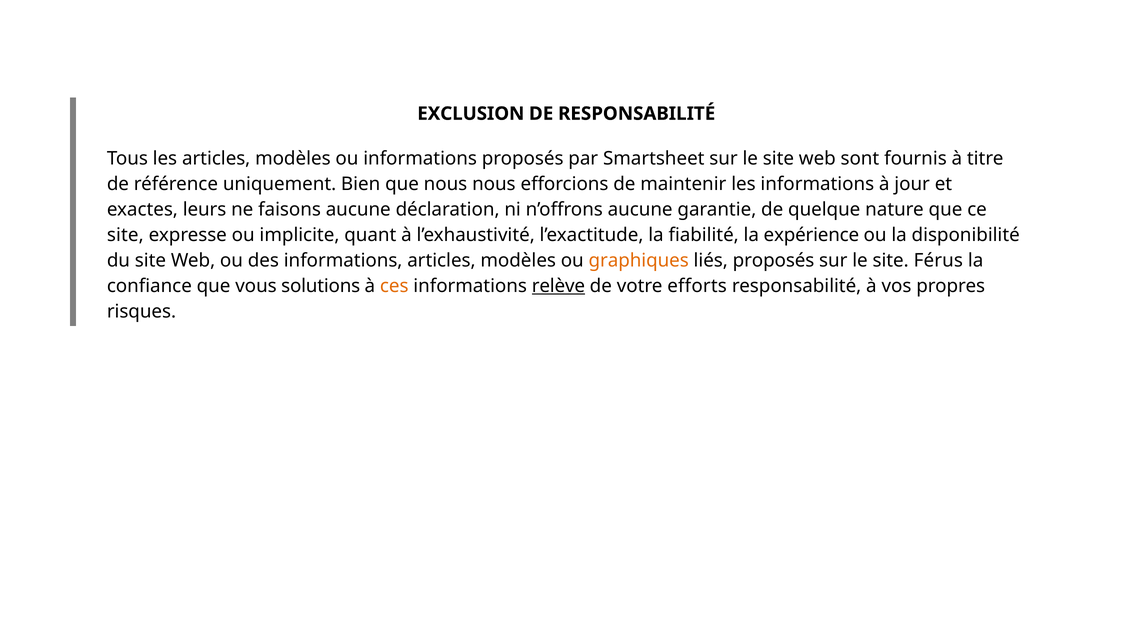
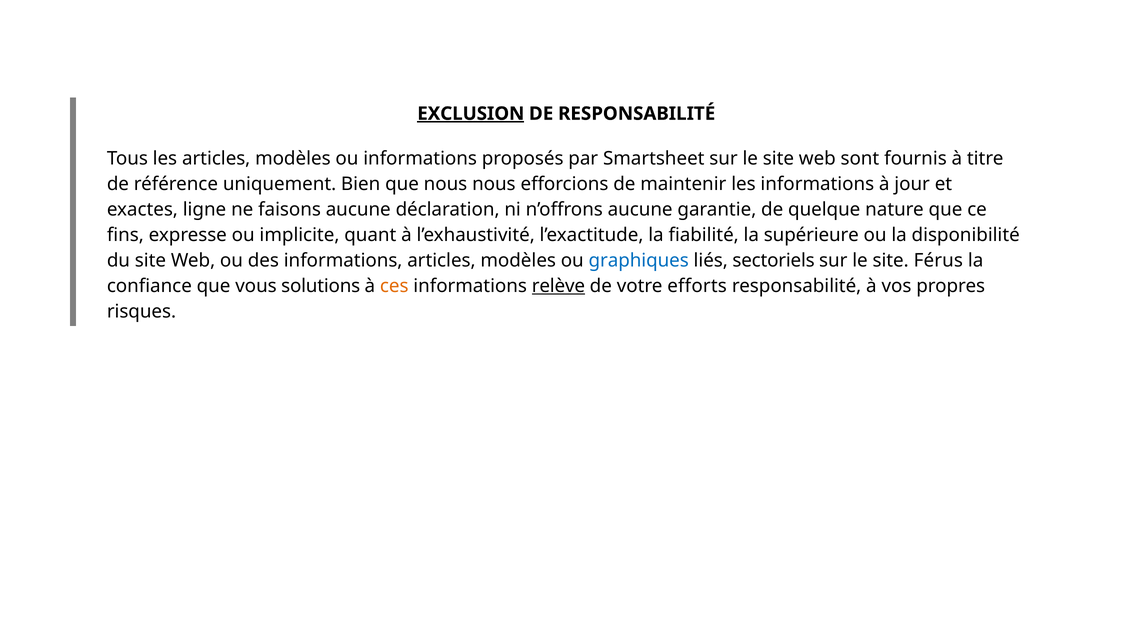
EXCLUSION underline: none -> present (471, 114)
leurs: leurs -> ligne (205, 210)
site: site -> fins (125, 235)
expérience: expérience -> supérieure (811, 235)
graphiques colour: orange -> blue (639, 261)
liés proposés: proposés -> sectoriels (774, 261)
